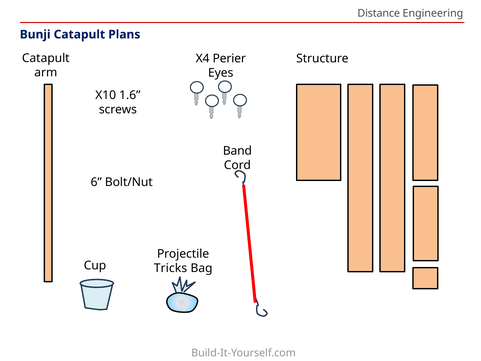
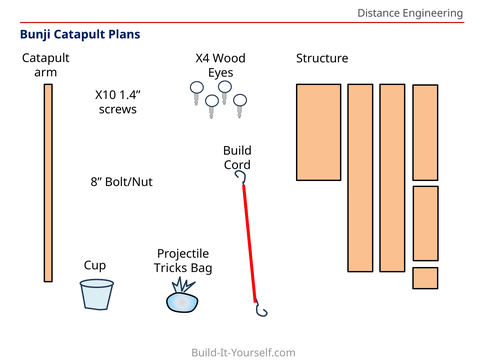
Perier: Perier -> Wood (229, 59)
1.6: 1.6 -> 1.4 (130, 95)
Band: Band -> Build (237, 151)
6: 6 -> 8 (96, 182)
